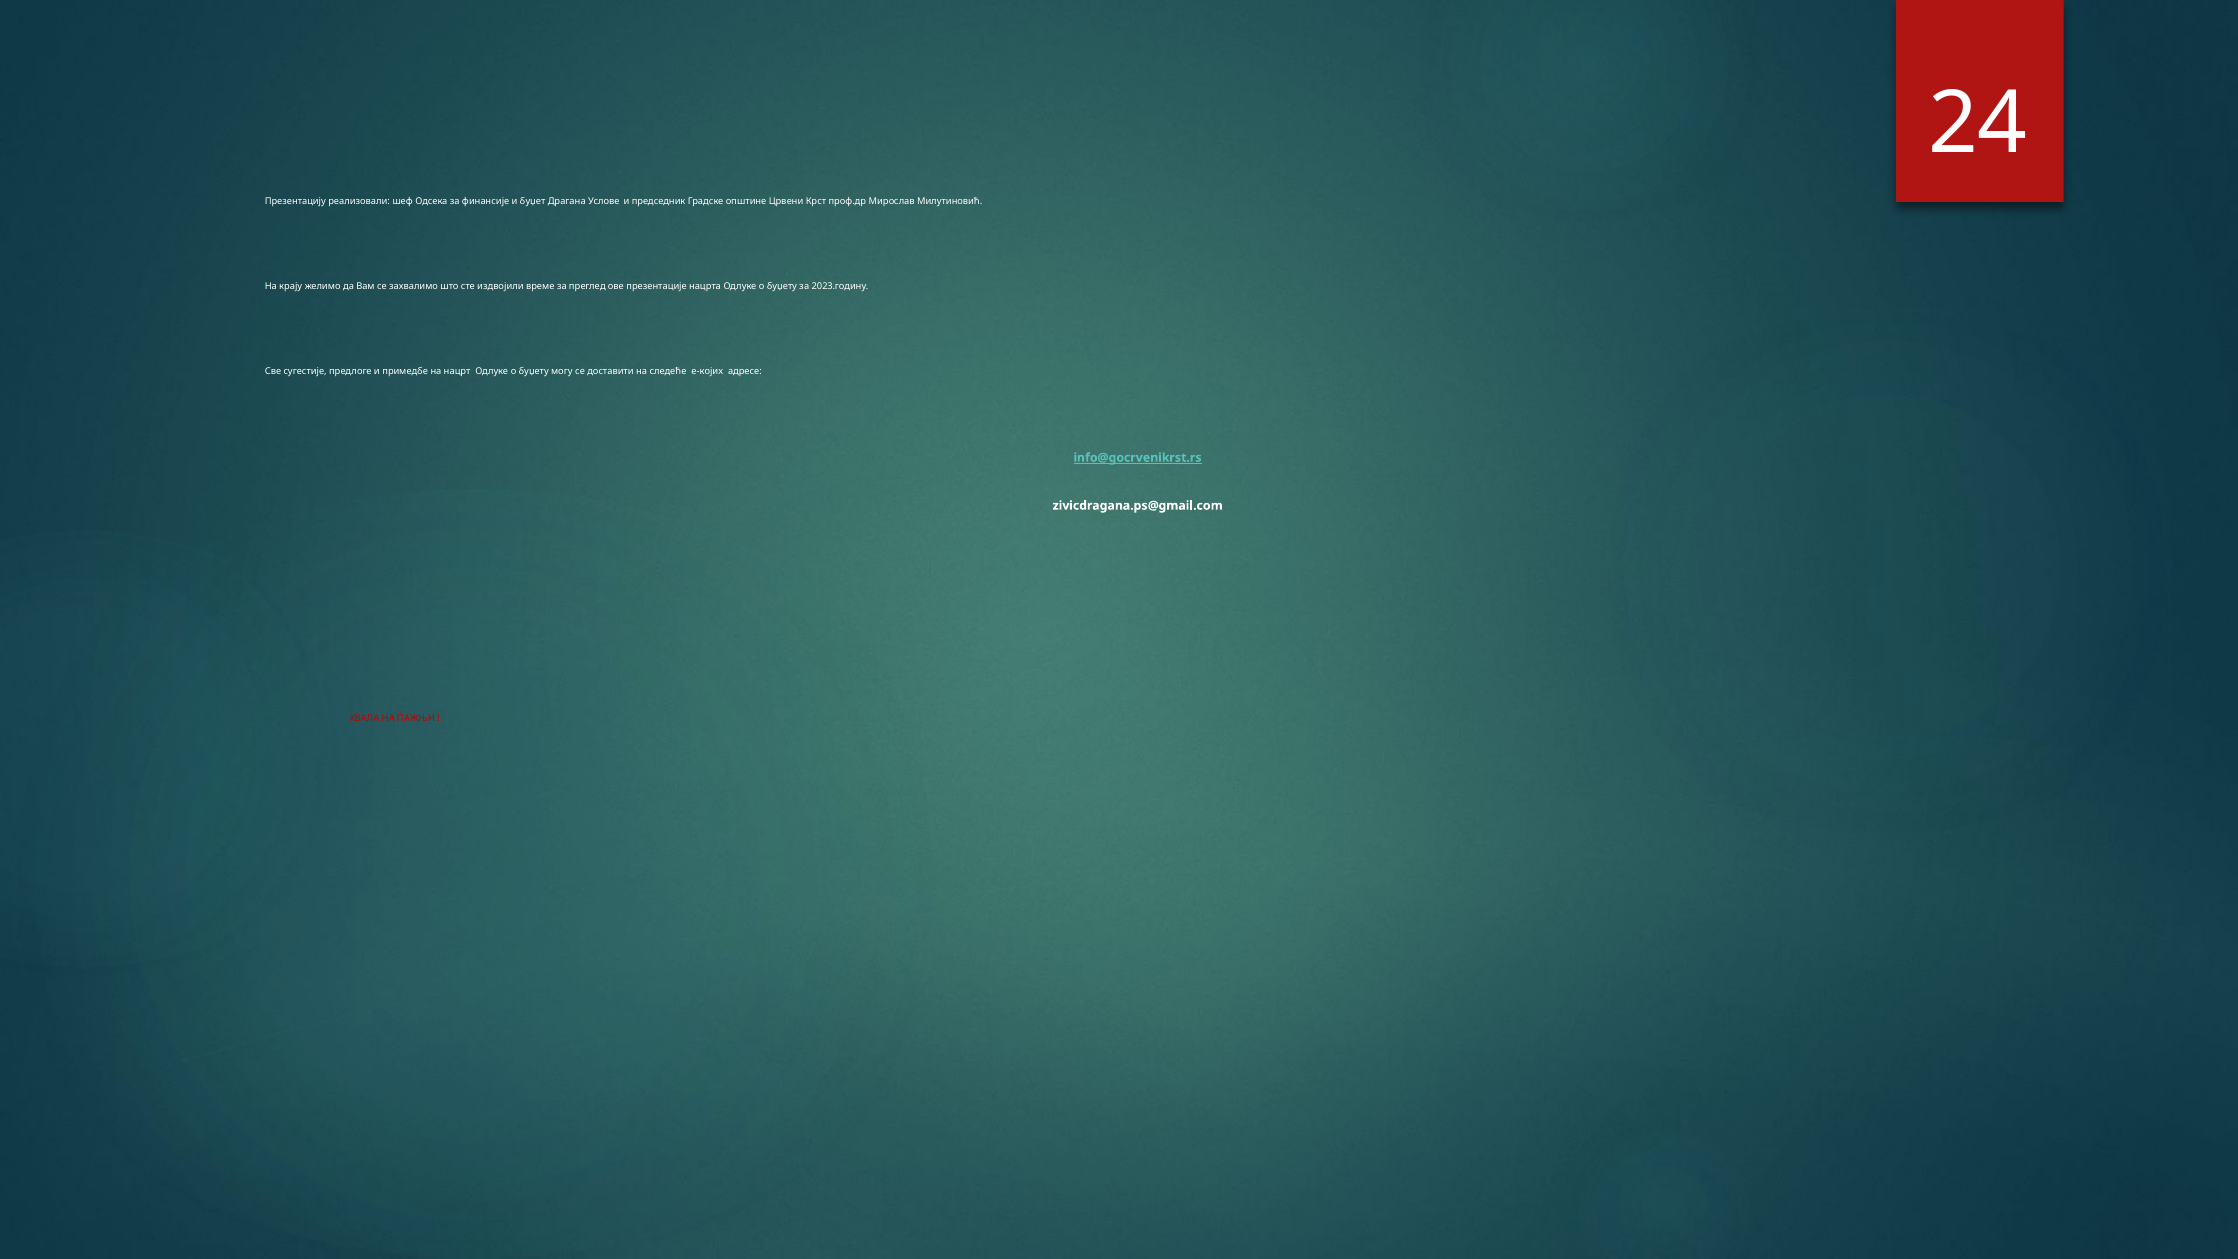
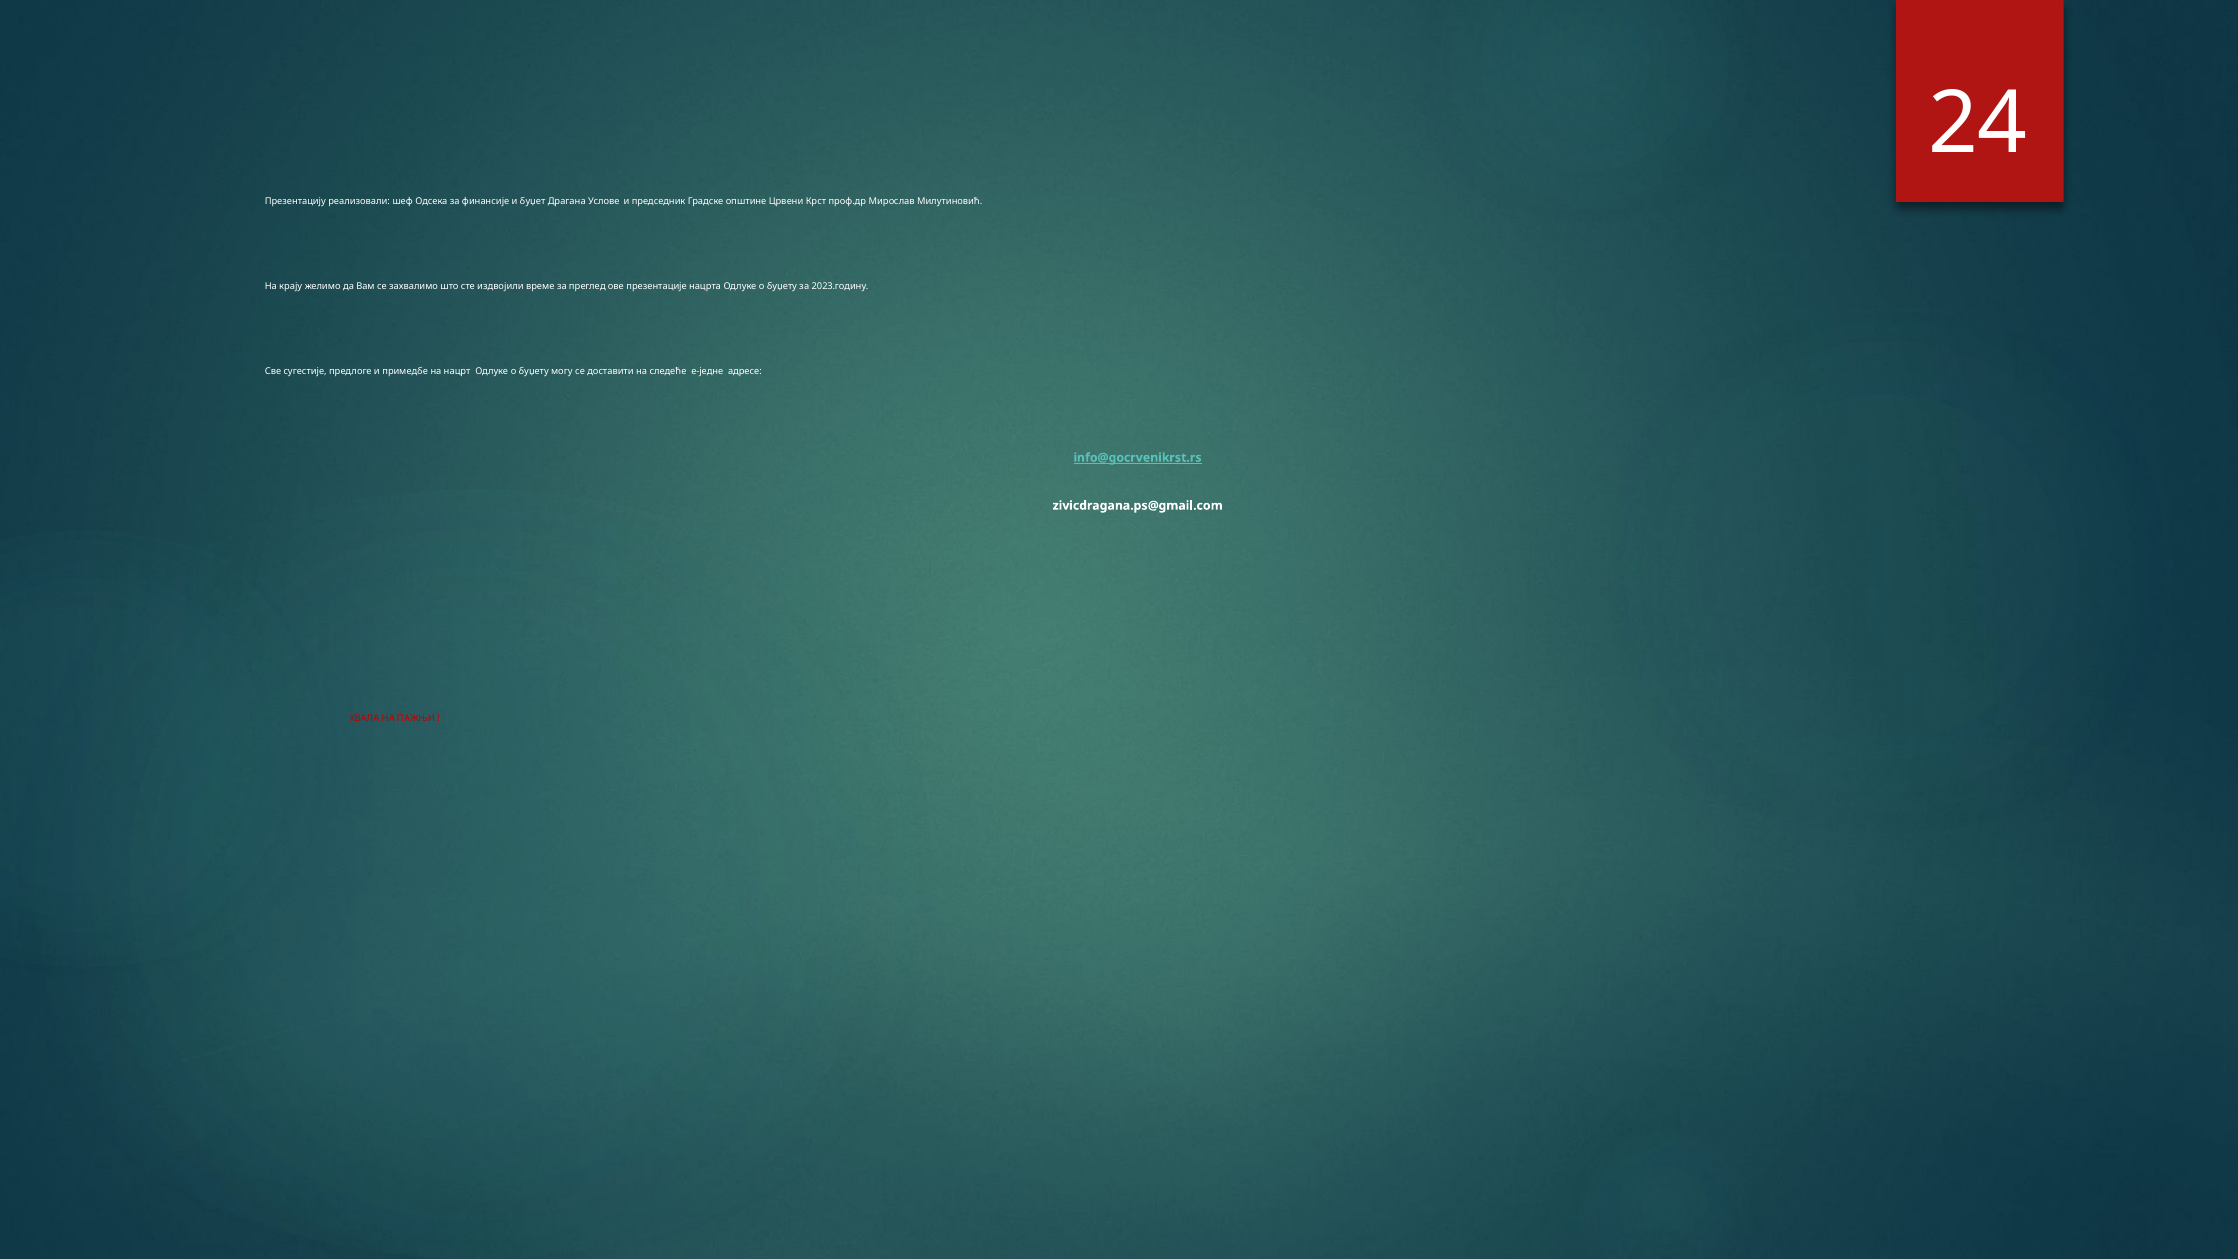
е-којих: е-којих -> е-једне (707, 371)
